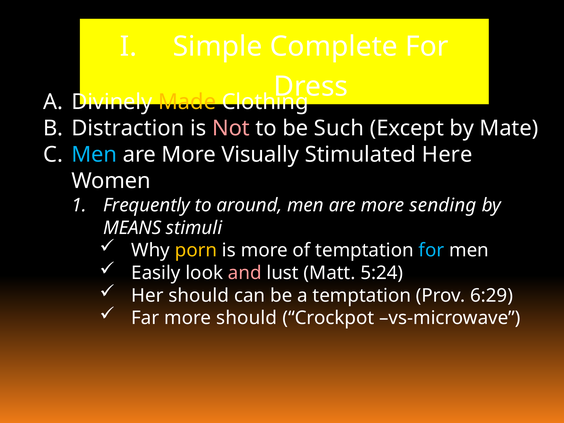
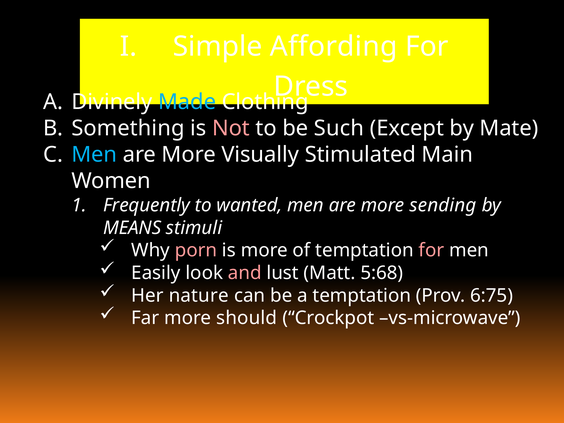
Complete: Complete -> Affording (334, 47)
Made colour: yellow -> light blue (187, 102)
Distraction: Distraction -> Something (128, 128)
Here: Here -> Main (447, 155)
around: around -> wanted (249, 205)
porn colour: yellow -> pink (196, 250)
for colour: light blue -> pink (431, 250)
5:24: 5:24 -> 5:68 (382, 273)
Her should: should -> nature (199, 296)
6:29: 6:29 -> 6:75 (492, 296)
